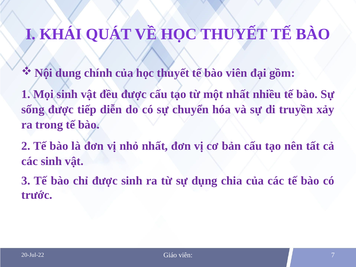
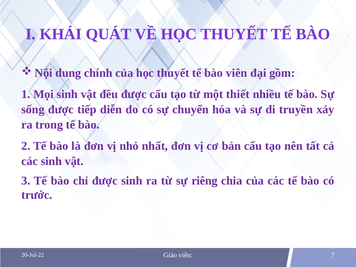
một nhất: nhất -> thiết (238, 94)
dụng: dụng -> riêng (205, 181)
